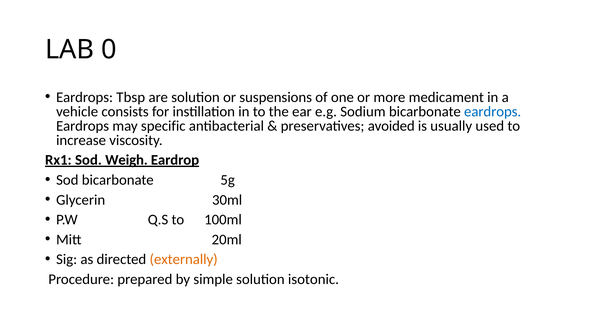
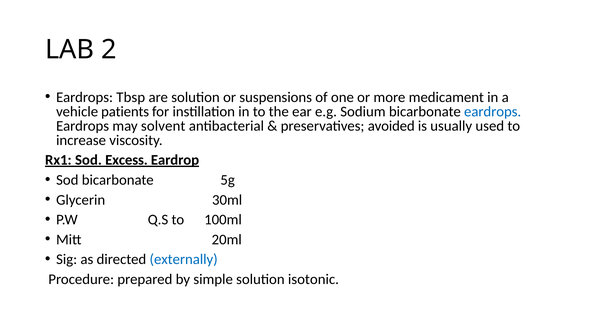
0: 0 -> 2 (109, 50)
consists: consists -> patients (125, 112)
specific: specific -> solvent (163, 126)
Weigh: Weigh -> Excess (126, 160)
externally colour: orange -> blue (184, 260)
